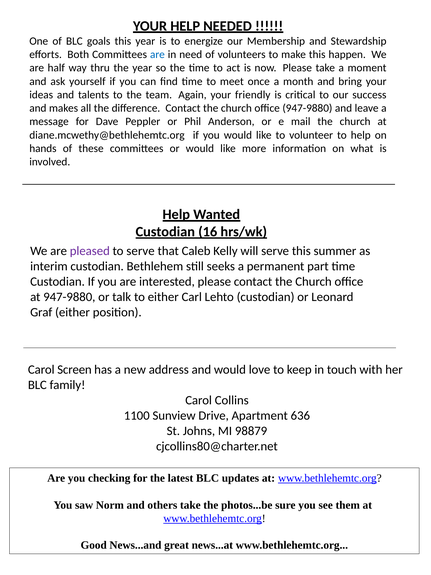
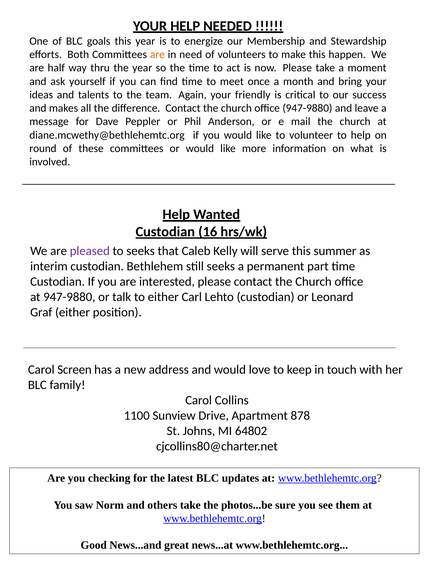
are colour: blue -> orange (157, 54)
hands: hands -> round (43, 148)
to serve: serve -> seeks (141, 251)
636: 636 -> 878 (300, 415)
98879: 98879 -> 64802 (251, 431)
